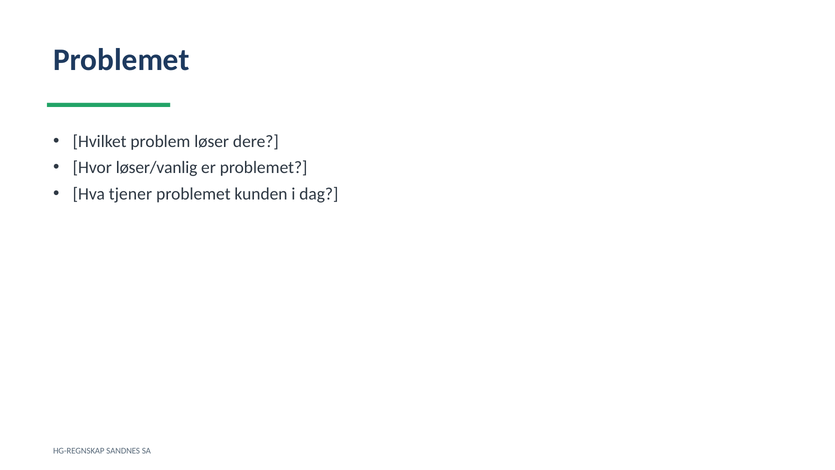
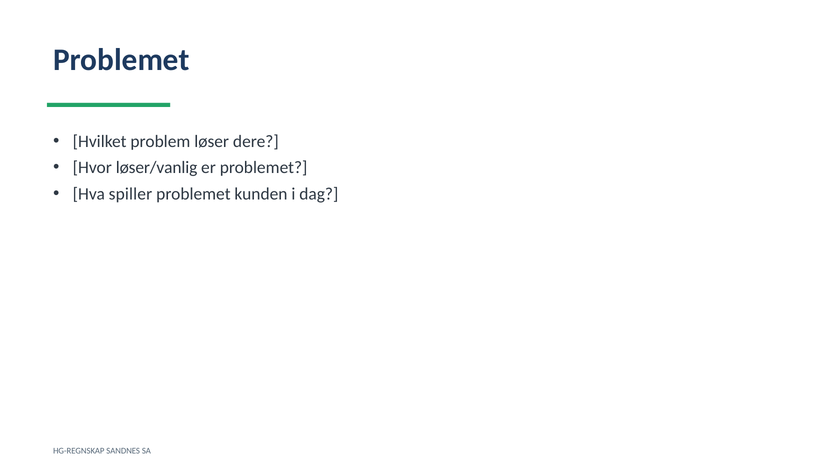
tjener: tjener -> spiller (130, 194)
